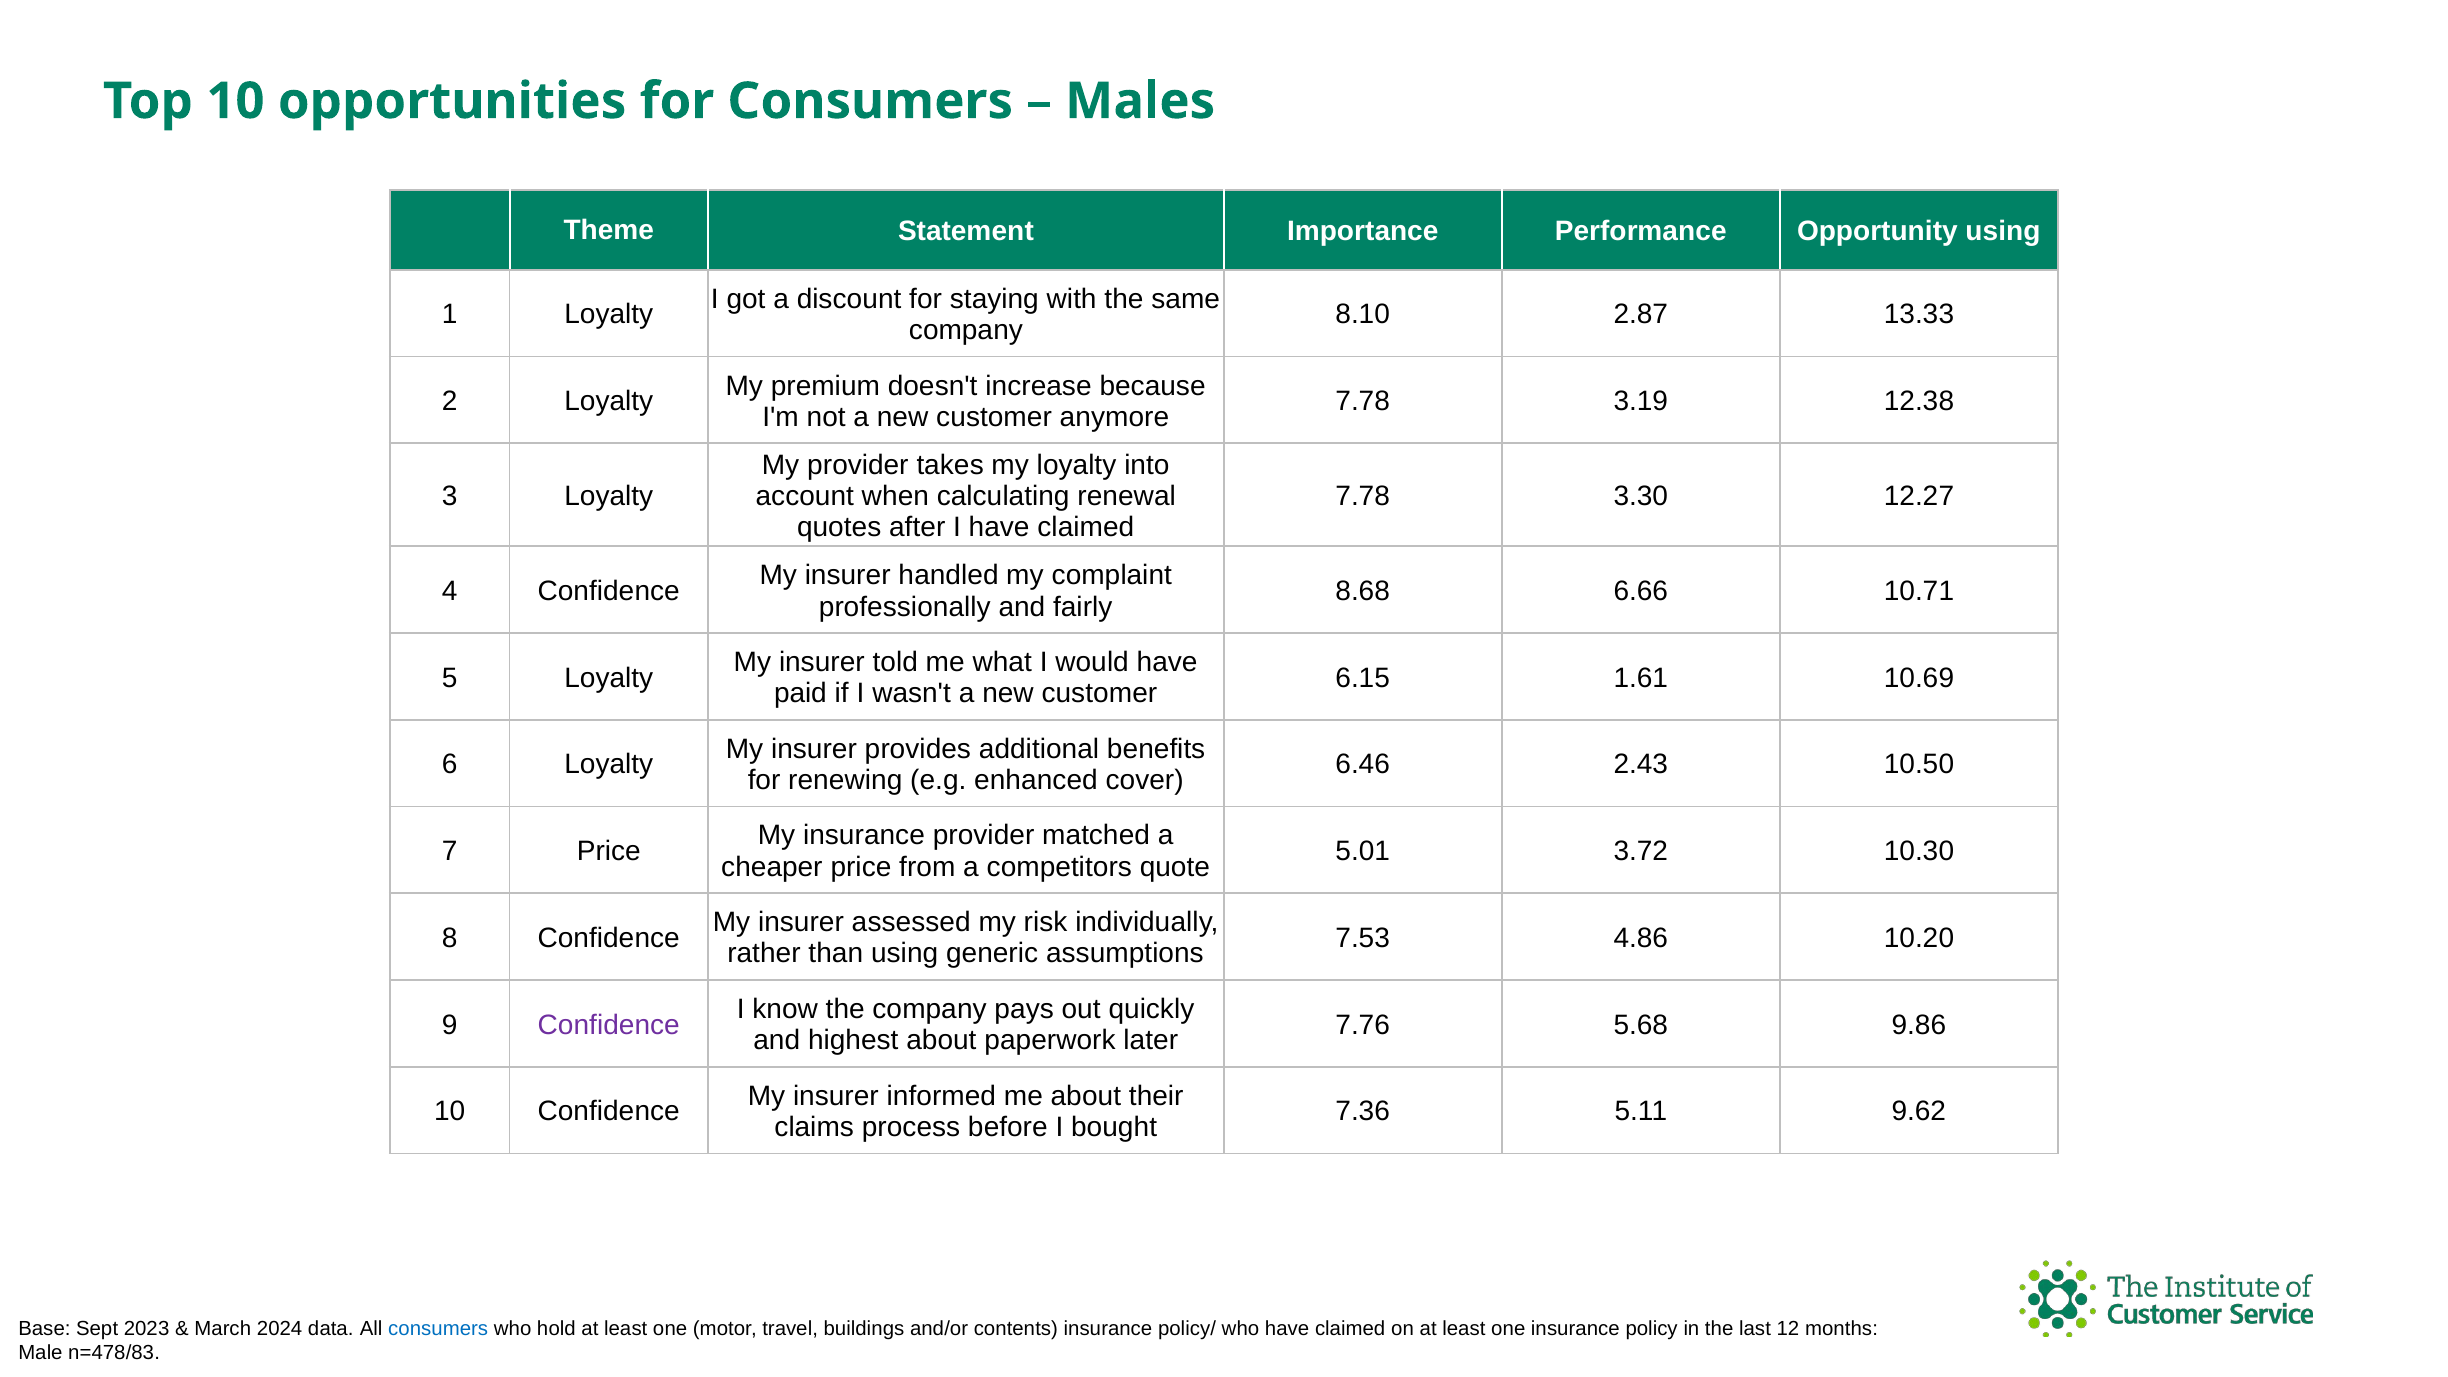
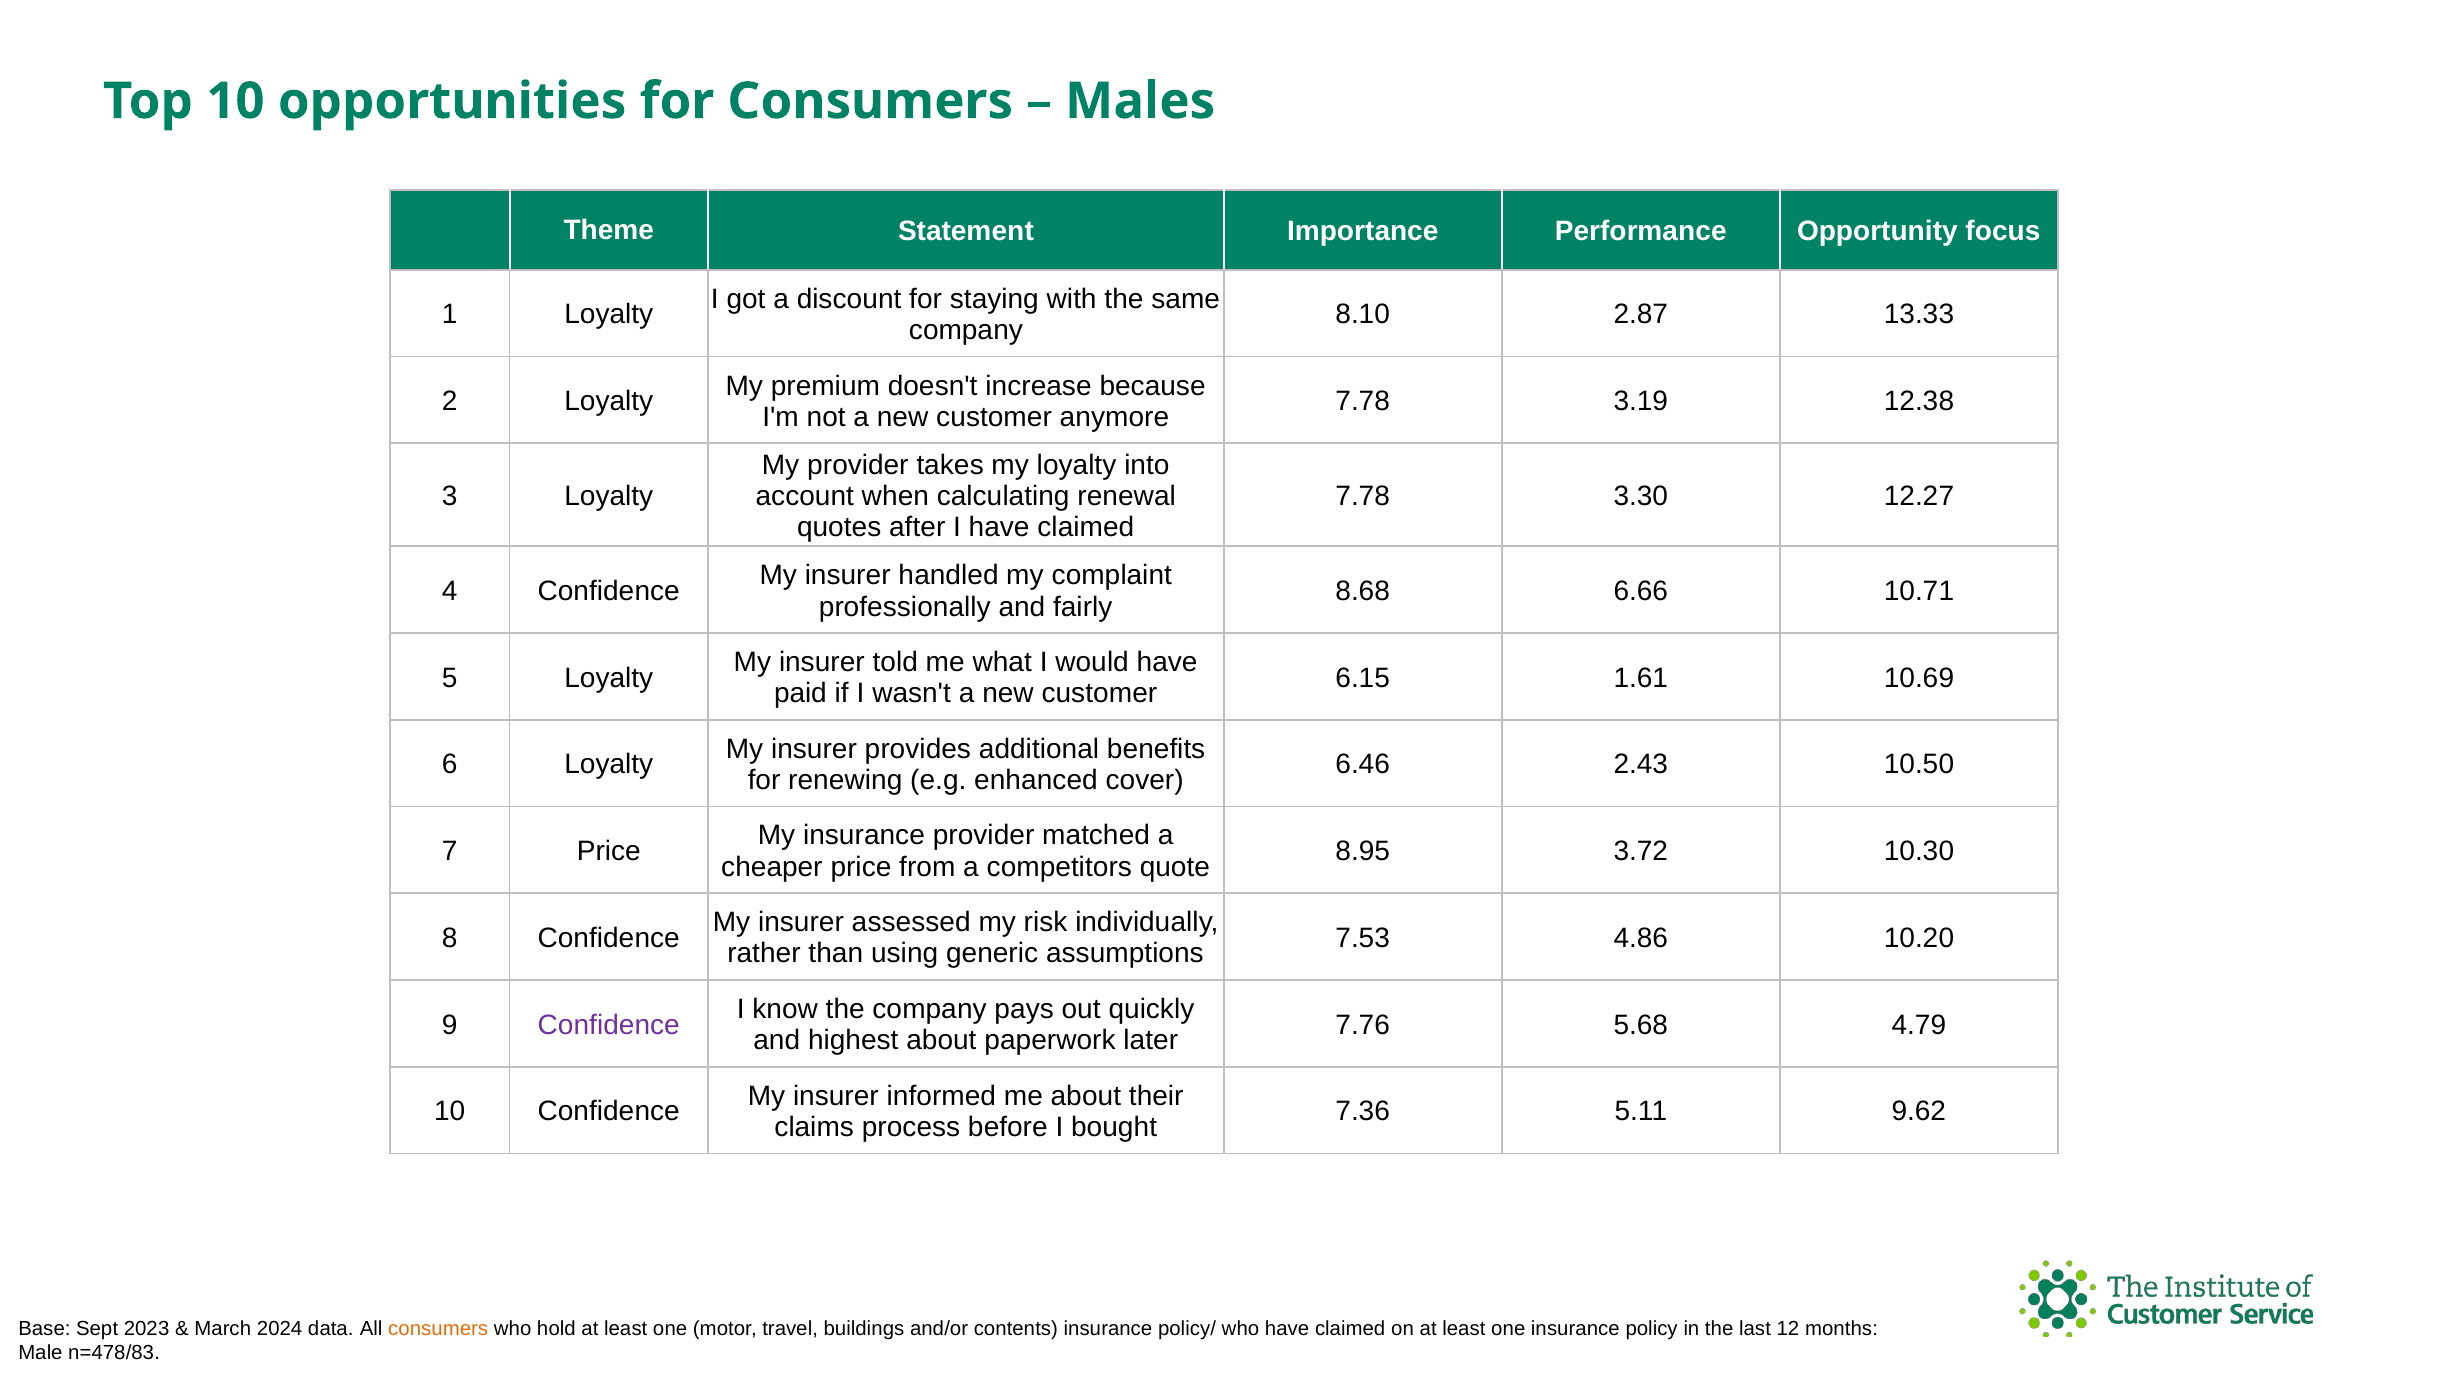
Opportunity using: using -> focus (2003, 231)
5.01: 5.01 -> 8.95 (1363, 851)
9.86: 9.86 -> 4.79 (1919, 1025)
consumers colour: blue -> orange (438, 1328)
